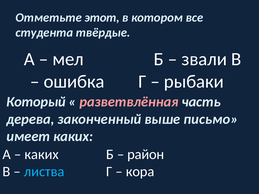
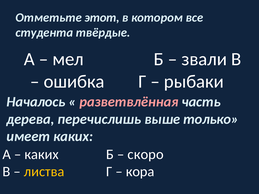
Который: Который -> Началось (36, 102)
законченный: законченный -> перечислишь (99, 119)
письмо: письмо -> только (211, 119)
район: район -> скоро (146, 155)
листва colour: light blue -> yellow (44, 172)
